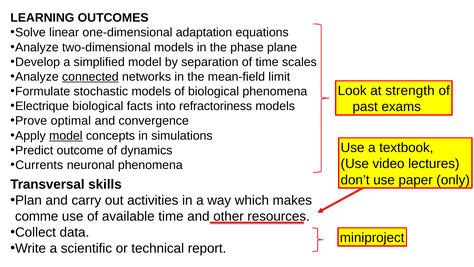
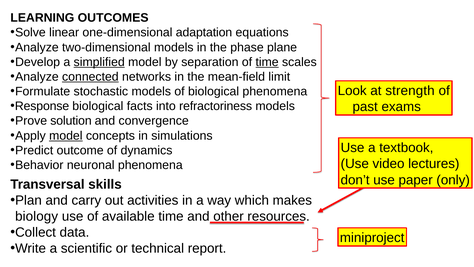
simplified underline: none -> present (99, 62)
time underline: none -> present (267, 62)
Electrique: Electrique -> Response (42, 106)
optimal: optimal -> solution (71, 121)
Currents: Currents -> Behavior (39, 165)
comme: comme -> biology (37, 216)
